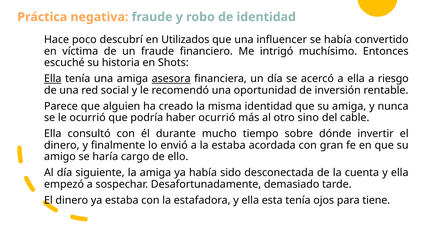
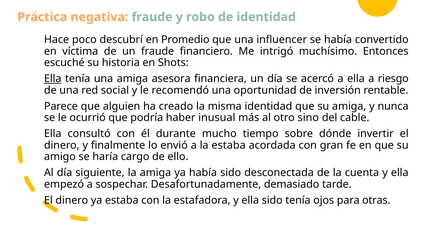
Utilizados: Utilizados -> Promedio (185, 40)
asesora underline: present -> none (171, 79)
haber ocurrió: ocurrió -> inusual (217, 118)
ella esta: esta -> sido (272, 200)
tiene: tiene -> otras (376, 200)
